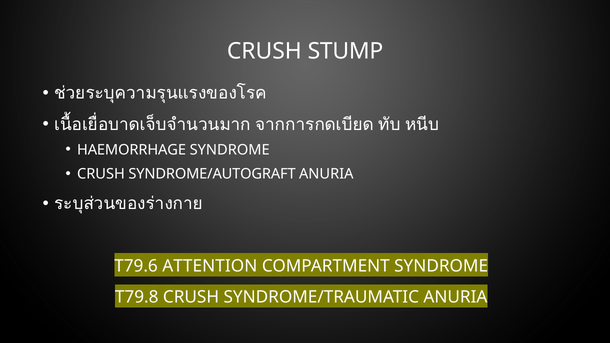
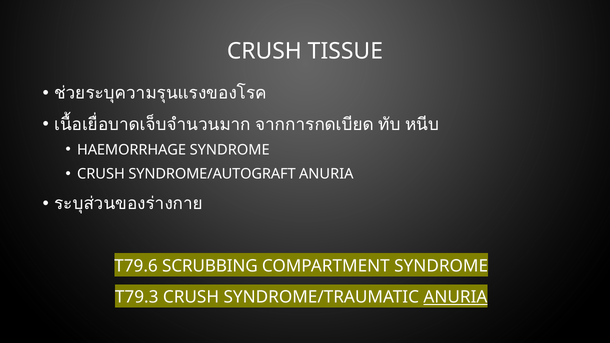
STUMP: STUMP -> TISSUE (345, 51)
ATTENTION: ATTENTION -> SCRUBBING (210, 266)
T79.8: T79.8 -> T79.3 (137, 297)
ANURIA underline: none -> present (455, 297)
